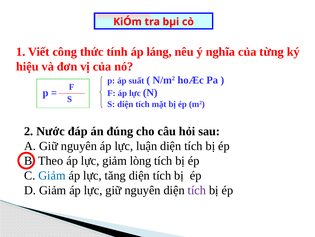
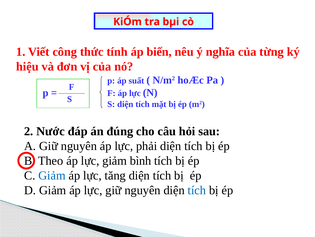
láng: láng -> biến (159, 52)
luận: luận -> phải (147, 146)
lòng: lòng -> bình (141, 160)
tích colour: purple -> blue (197, 190)
